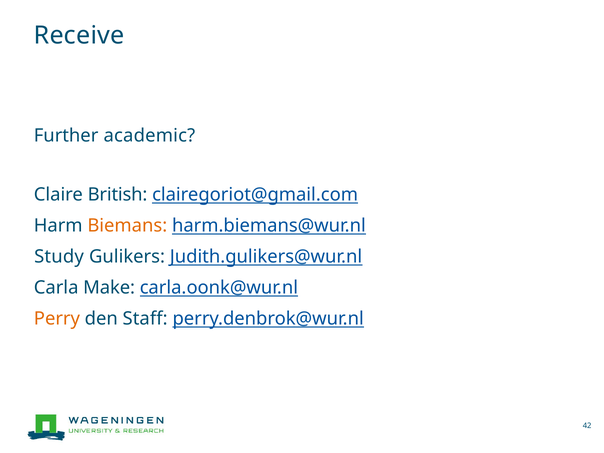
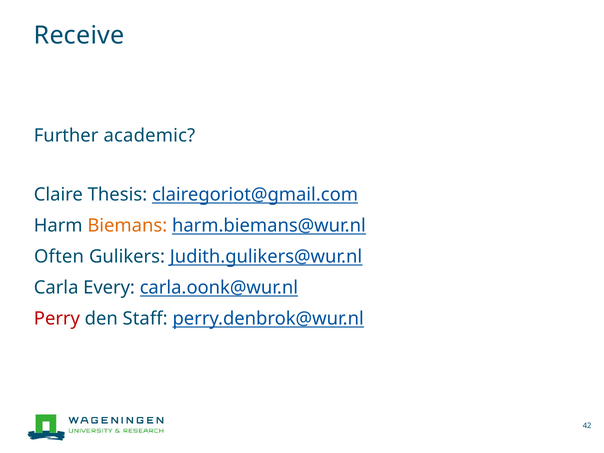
British: British -> Thesis (117, 194)
Study: Study -> Often (59, 257)
Make: Make -> Every (109, 288)
Perry colour: orange -> red (57, 319)
